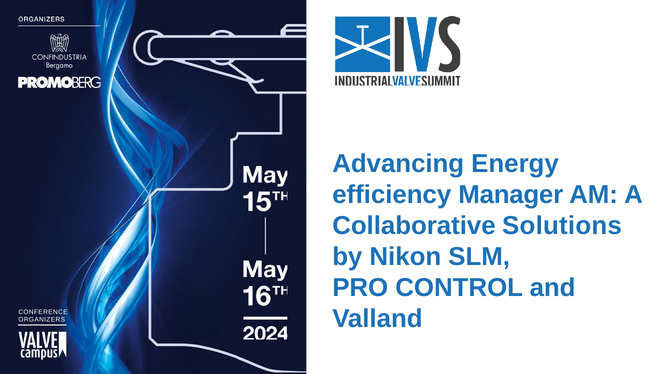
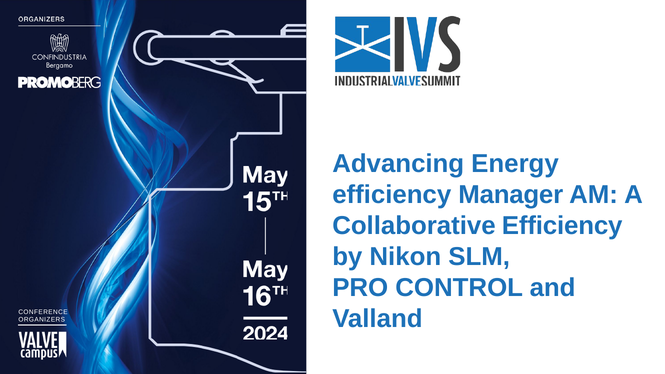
Collaborative Solutions: Solutions -> Efficiency (562, 226)
